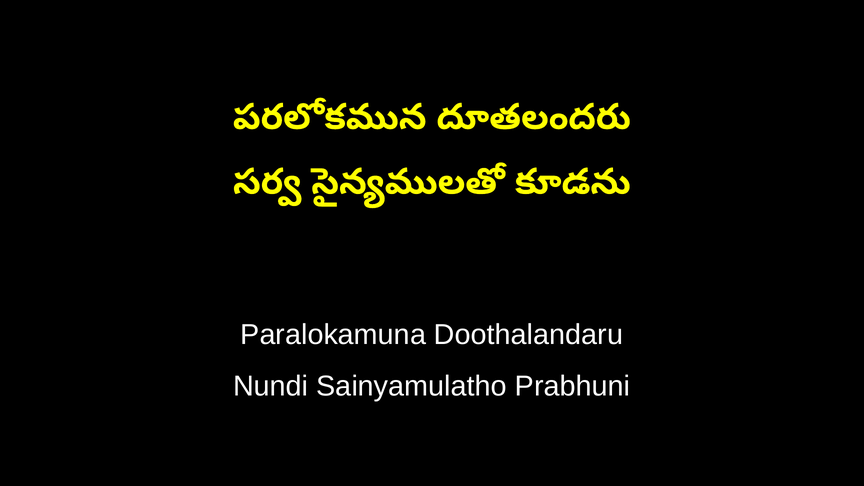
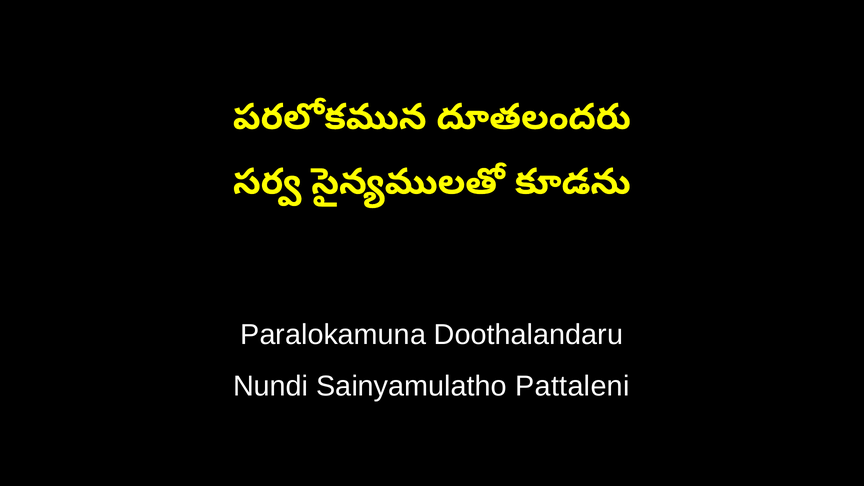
Prabhuni: Prabhuni -> Pattaleni (572, 386)
